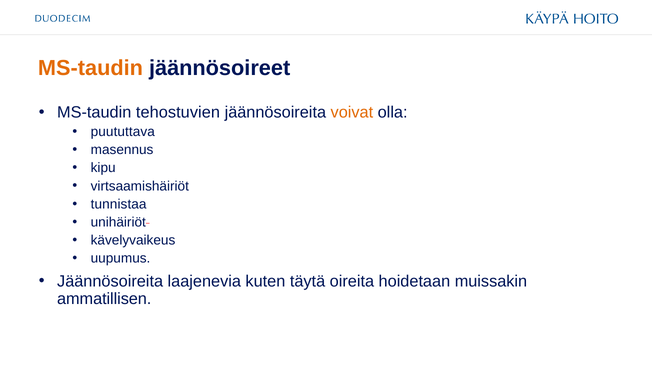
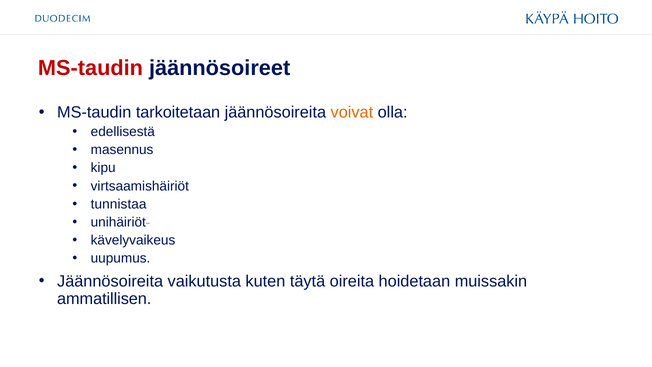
MS-taudin colour: orange -> red (90, 68)
tehostuvien: tehostuvien -> tarkoitetaan (178, 112)
puututtava: puututtava -> edellisestä (123, 132)
laajenevia: laajenevia -> vaikutusta (204, 281)
